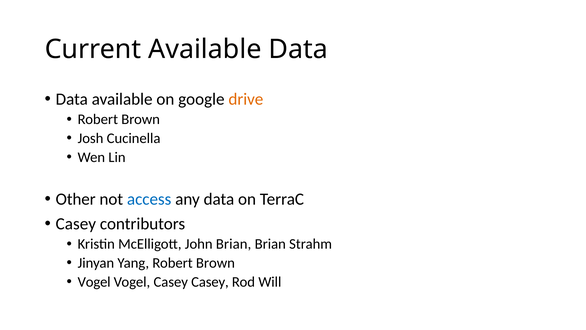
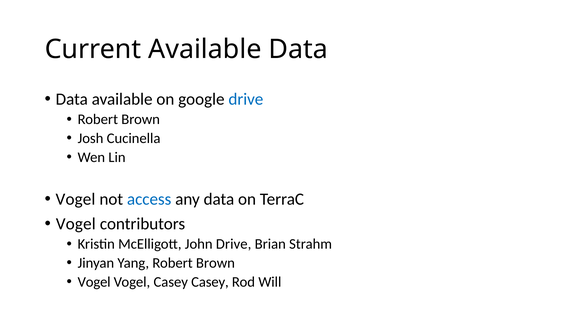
drive colour: orange -> blue (246, 99)
Other: Other -> Vogel (76, 199)
Casey: Casey -> Vogel (76, 224)
John Brian: Brian -> Drive (234, 244)
